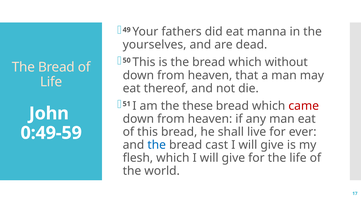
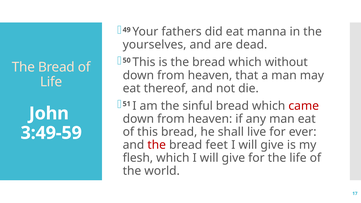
these: these -> sinful (198, 106)
0:49-59: 0:49-59 -> 3:49-59 (51, 133)
the colour: blue -> red (157, 145)
cast: cast -> feet (217, 145)
